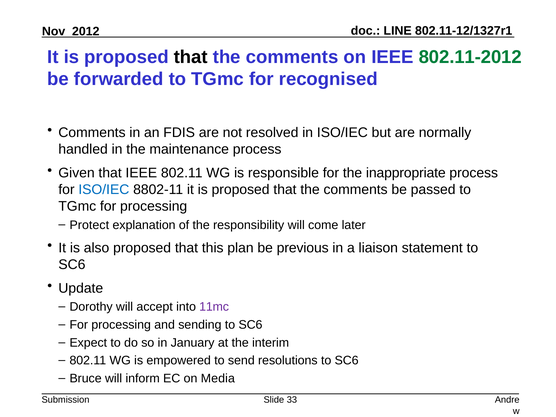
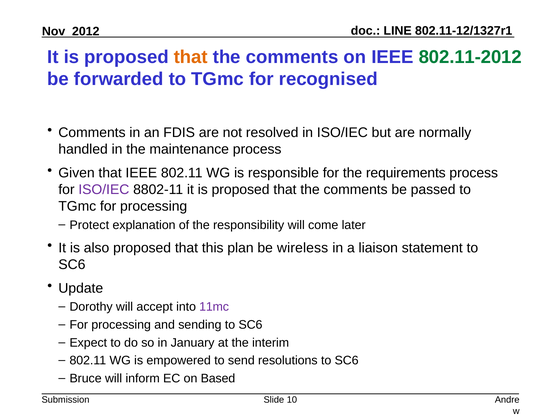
that colour: black -> orange (191, 57)
inappropriate: inappropriate -> requirements (406, 173)
ISO/IEC colour: blue -> purple (104, 190)
previous: previous -> wireless (303, 248)
Media: Media -> Based (218, 378)
33: 33 -> 10 (292, 400)
